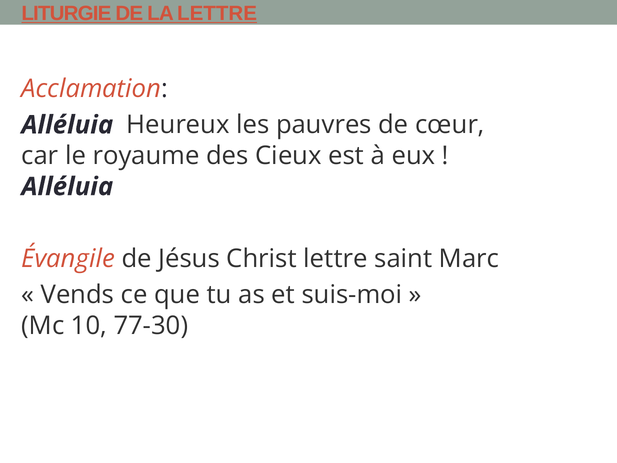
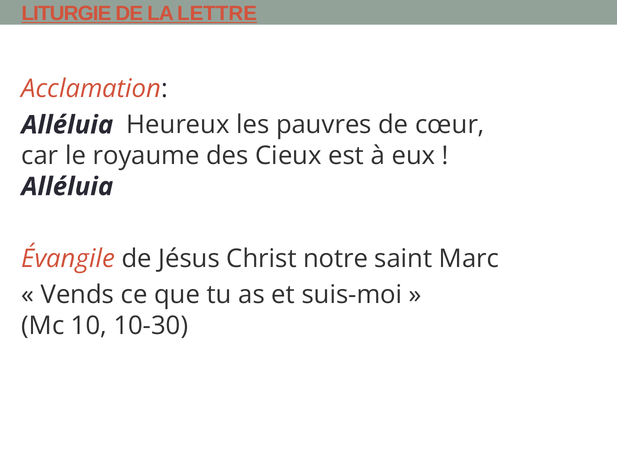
Christ lettre: lettre -> notre (336, 259)
77-30: 77-30 -> 10-30 (151, 325)
